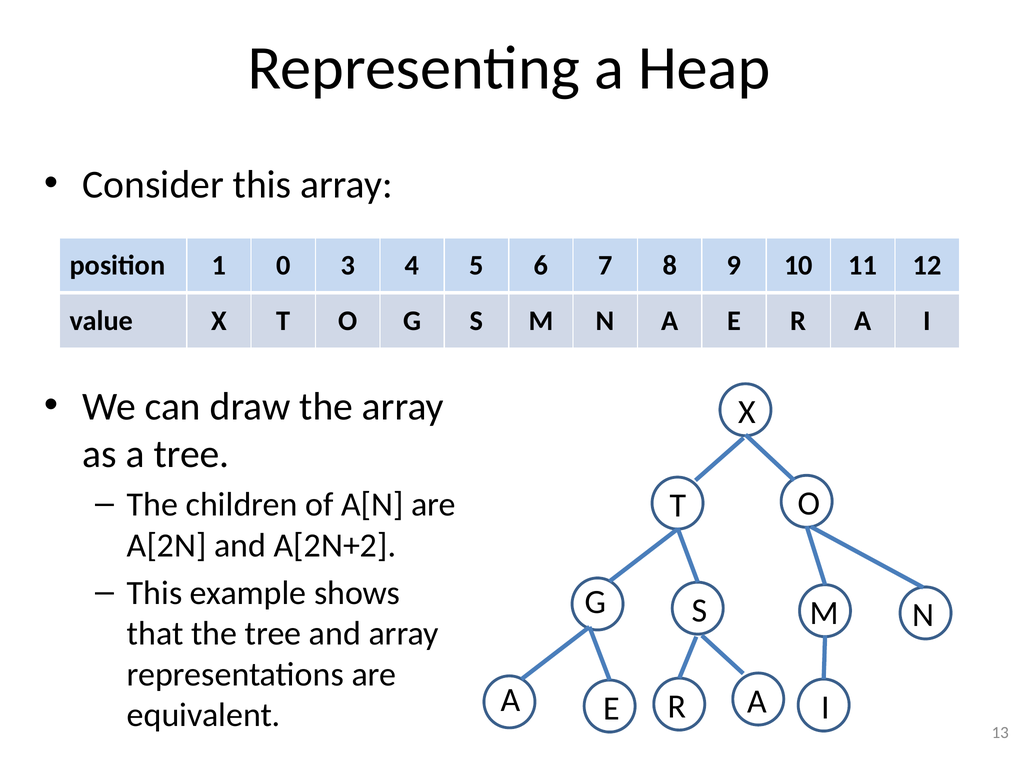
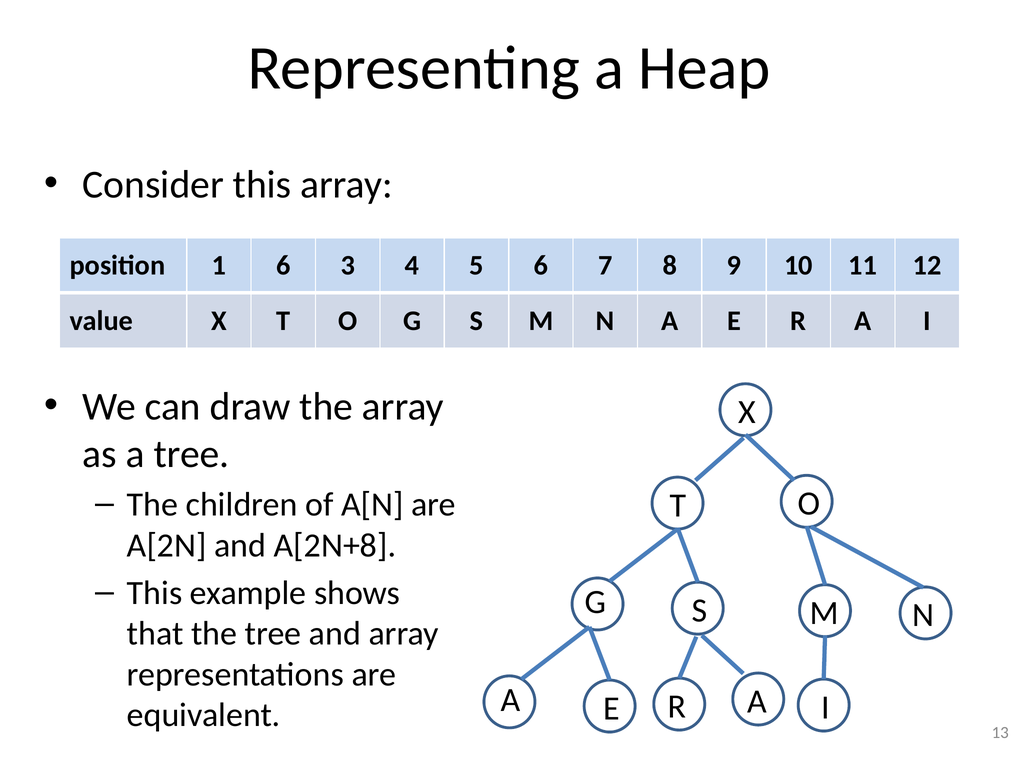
1 0: 0 -> 6 (283, 266)
A[2N+2: A[2N+2 -> A[2N+8 (335, 546)
